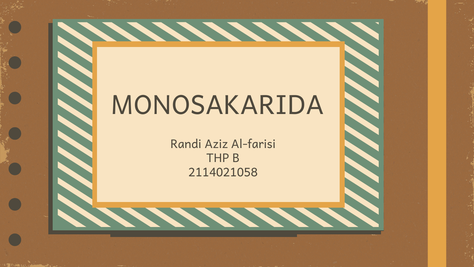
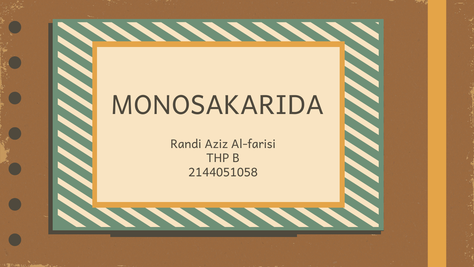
2114021058: 2114021058 -> 2144051058 (223, 172)
